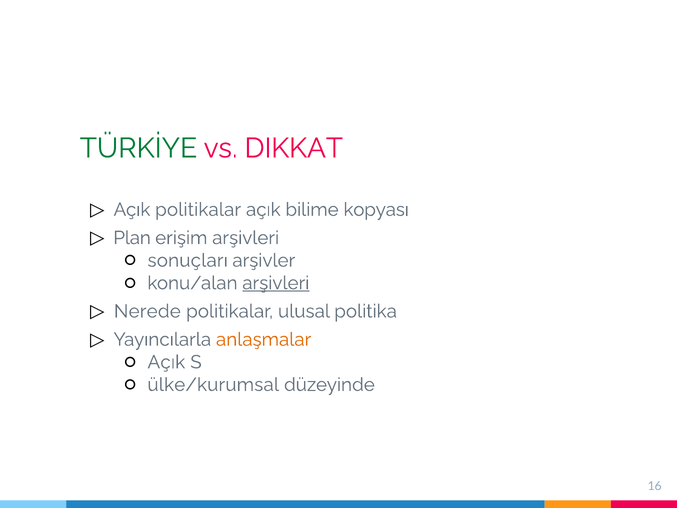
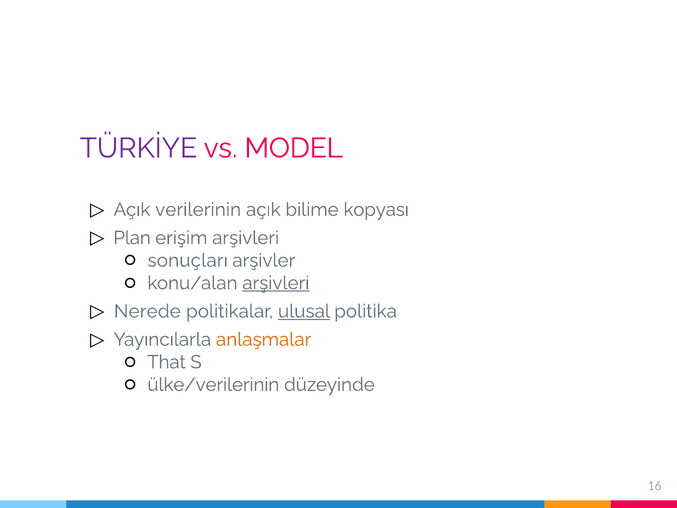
TÜRKİYE colour: green -> purple (138, 148)
DIKKAT: DIKKAT -> MODEL (294, 148)
Açık politikalar: politikalar -> verilerinin (198, 210)
ulusal underline: none -> present (304, 311)
Açık: Açık -> That (167, 362)
ülke/kurumsal: ülke/kurumsal -> ülke/verilerinin (213, 385)
